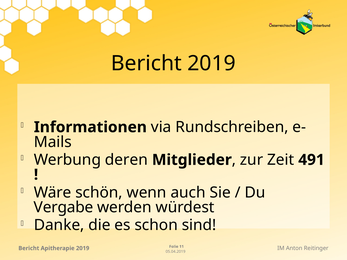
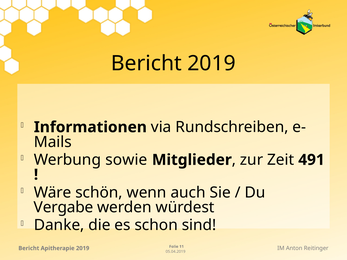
deren: deren -> sowie (126, 160)
